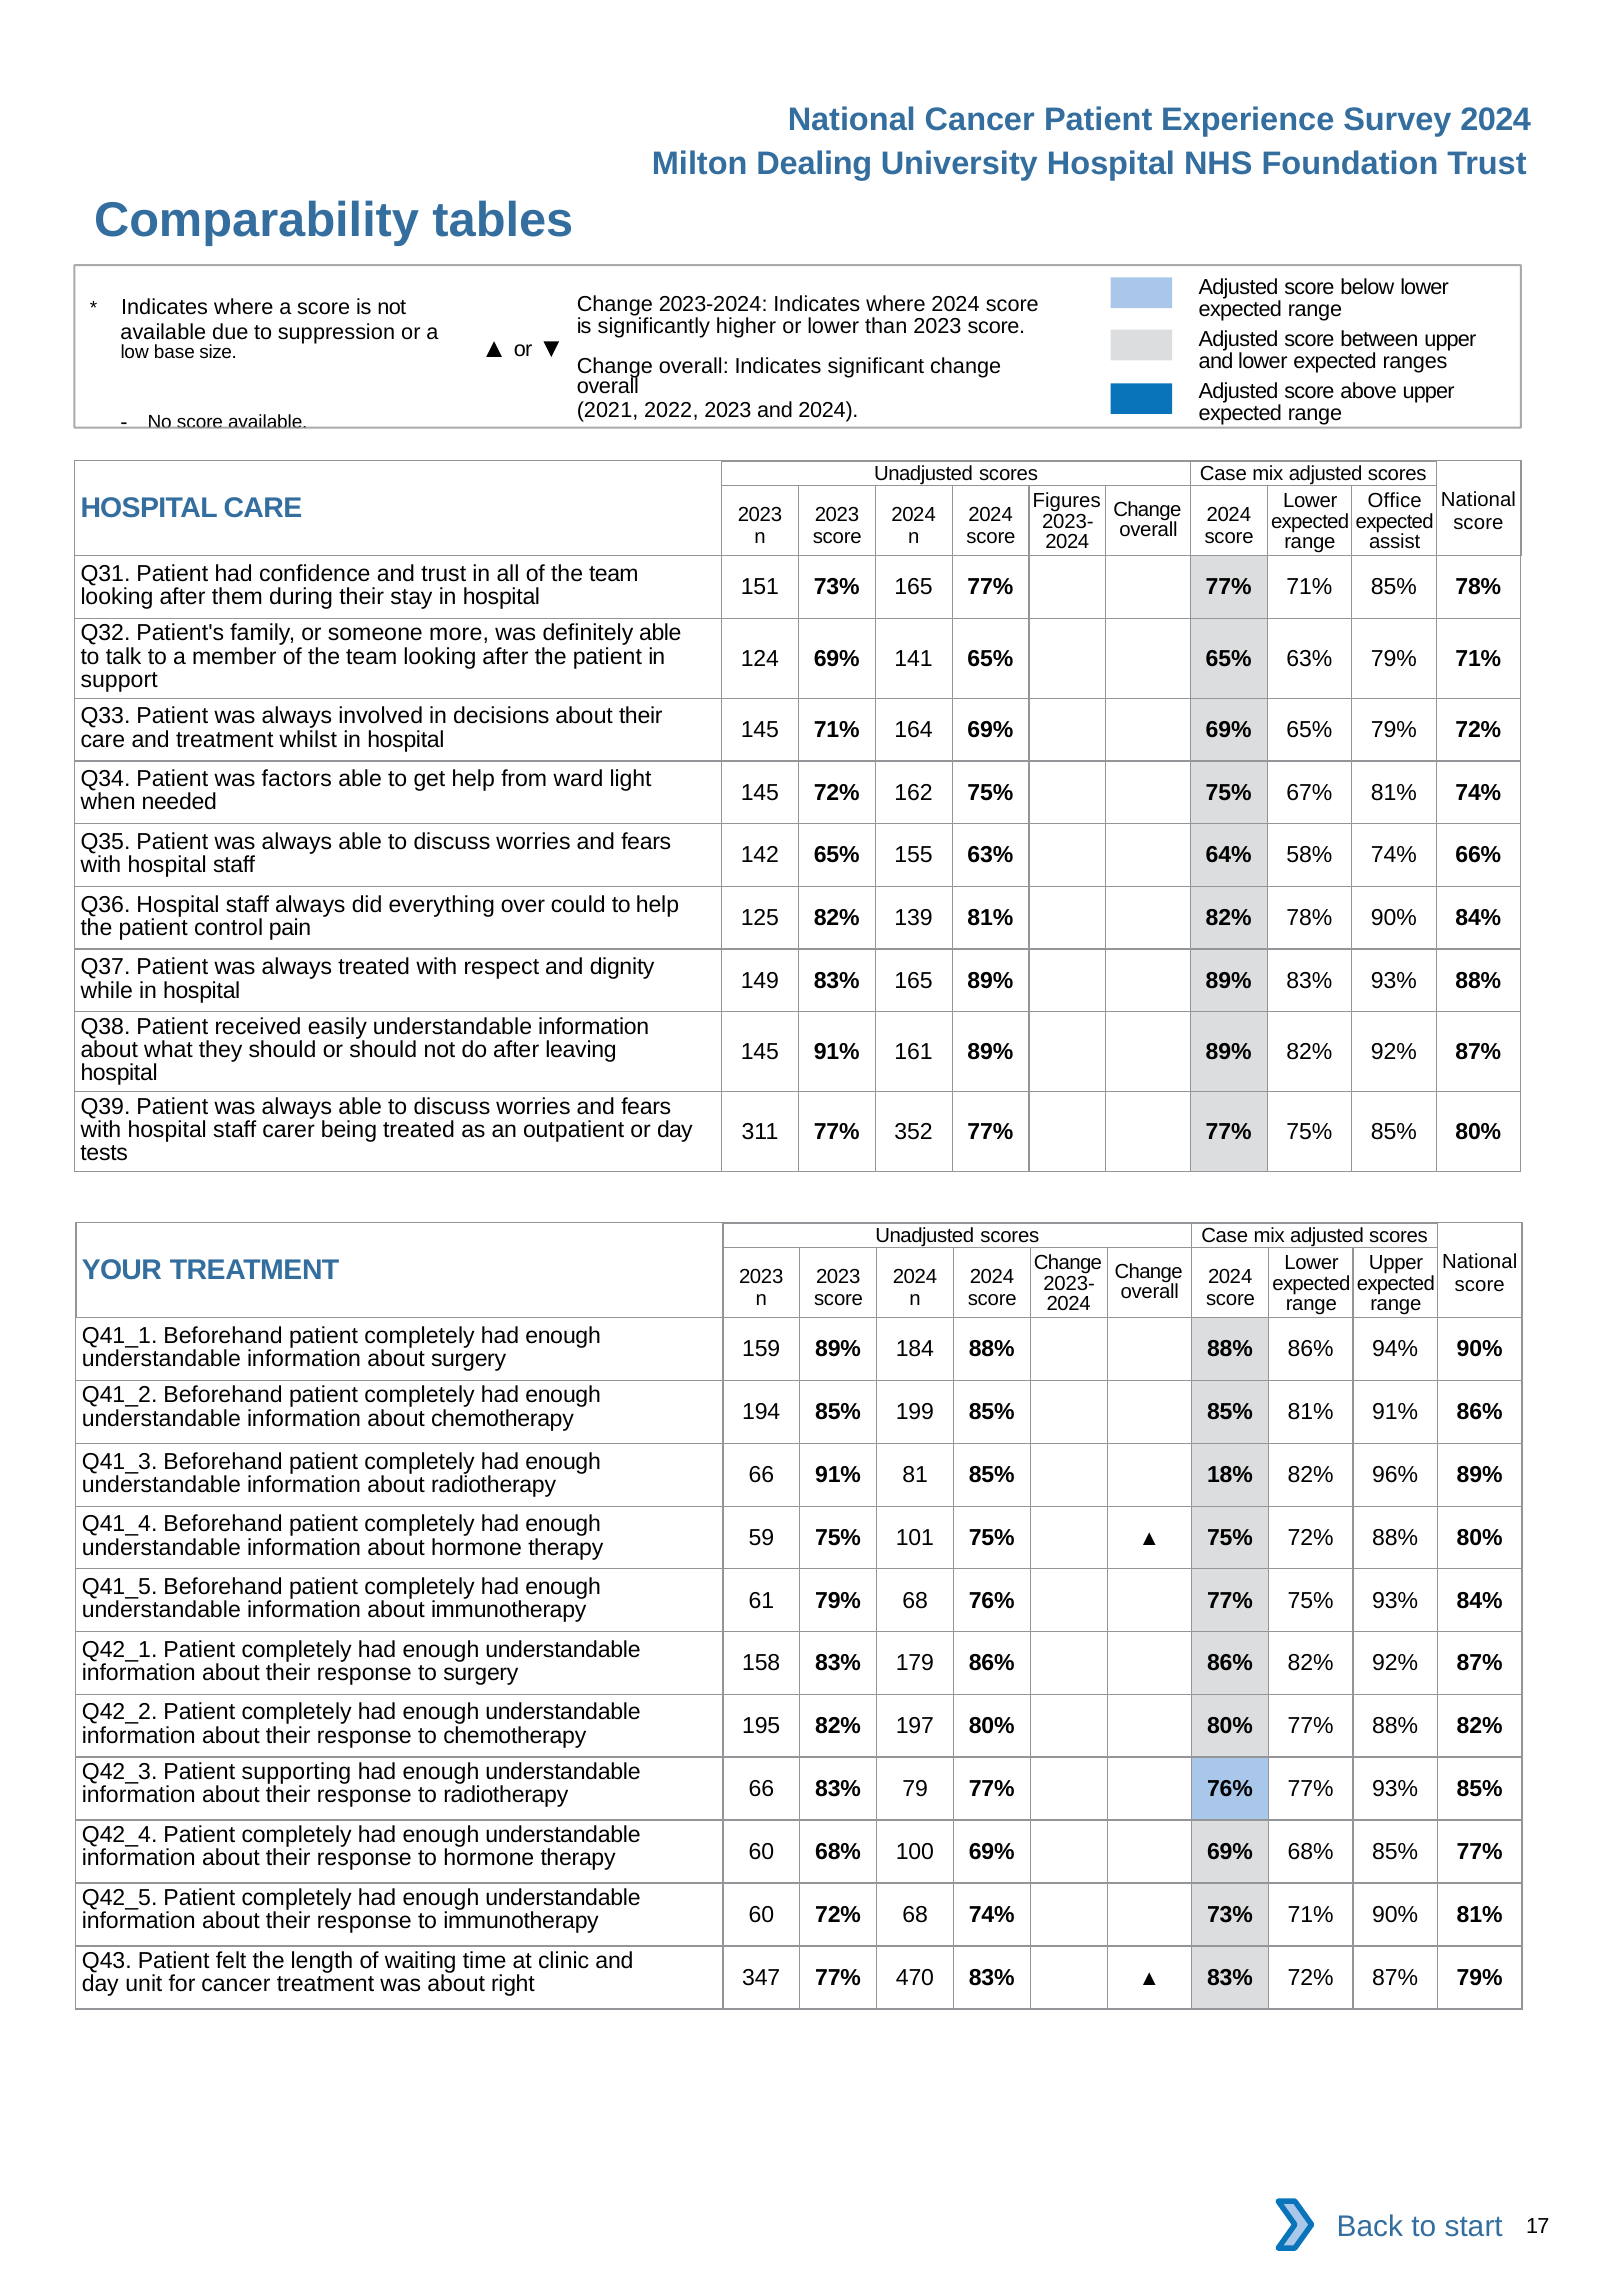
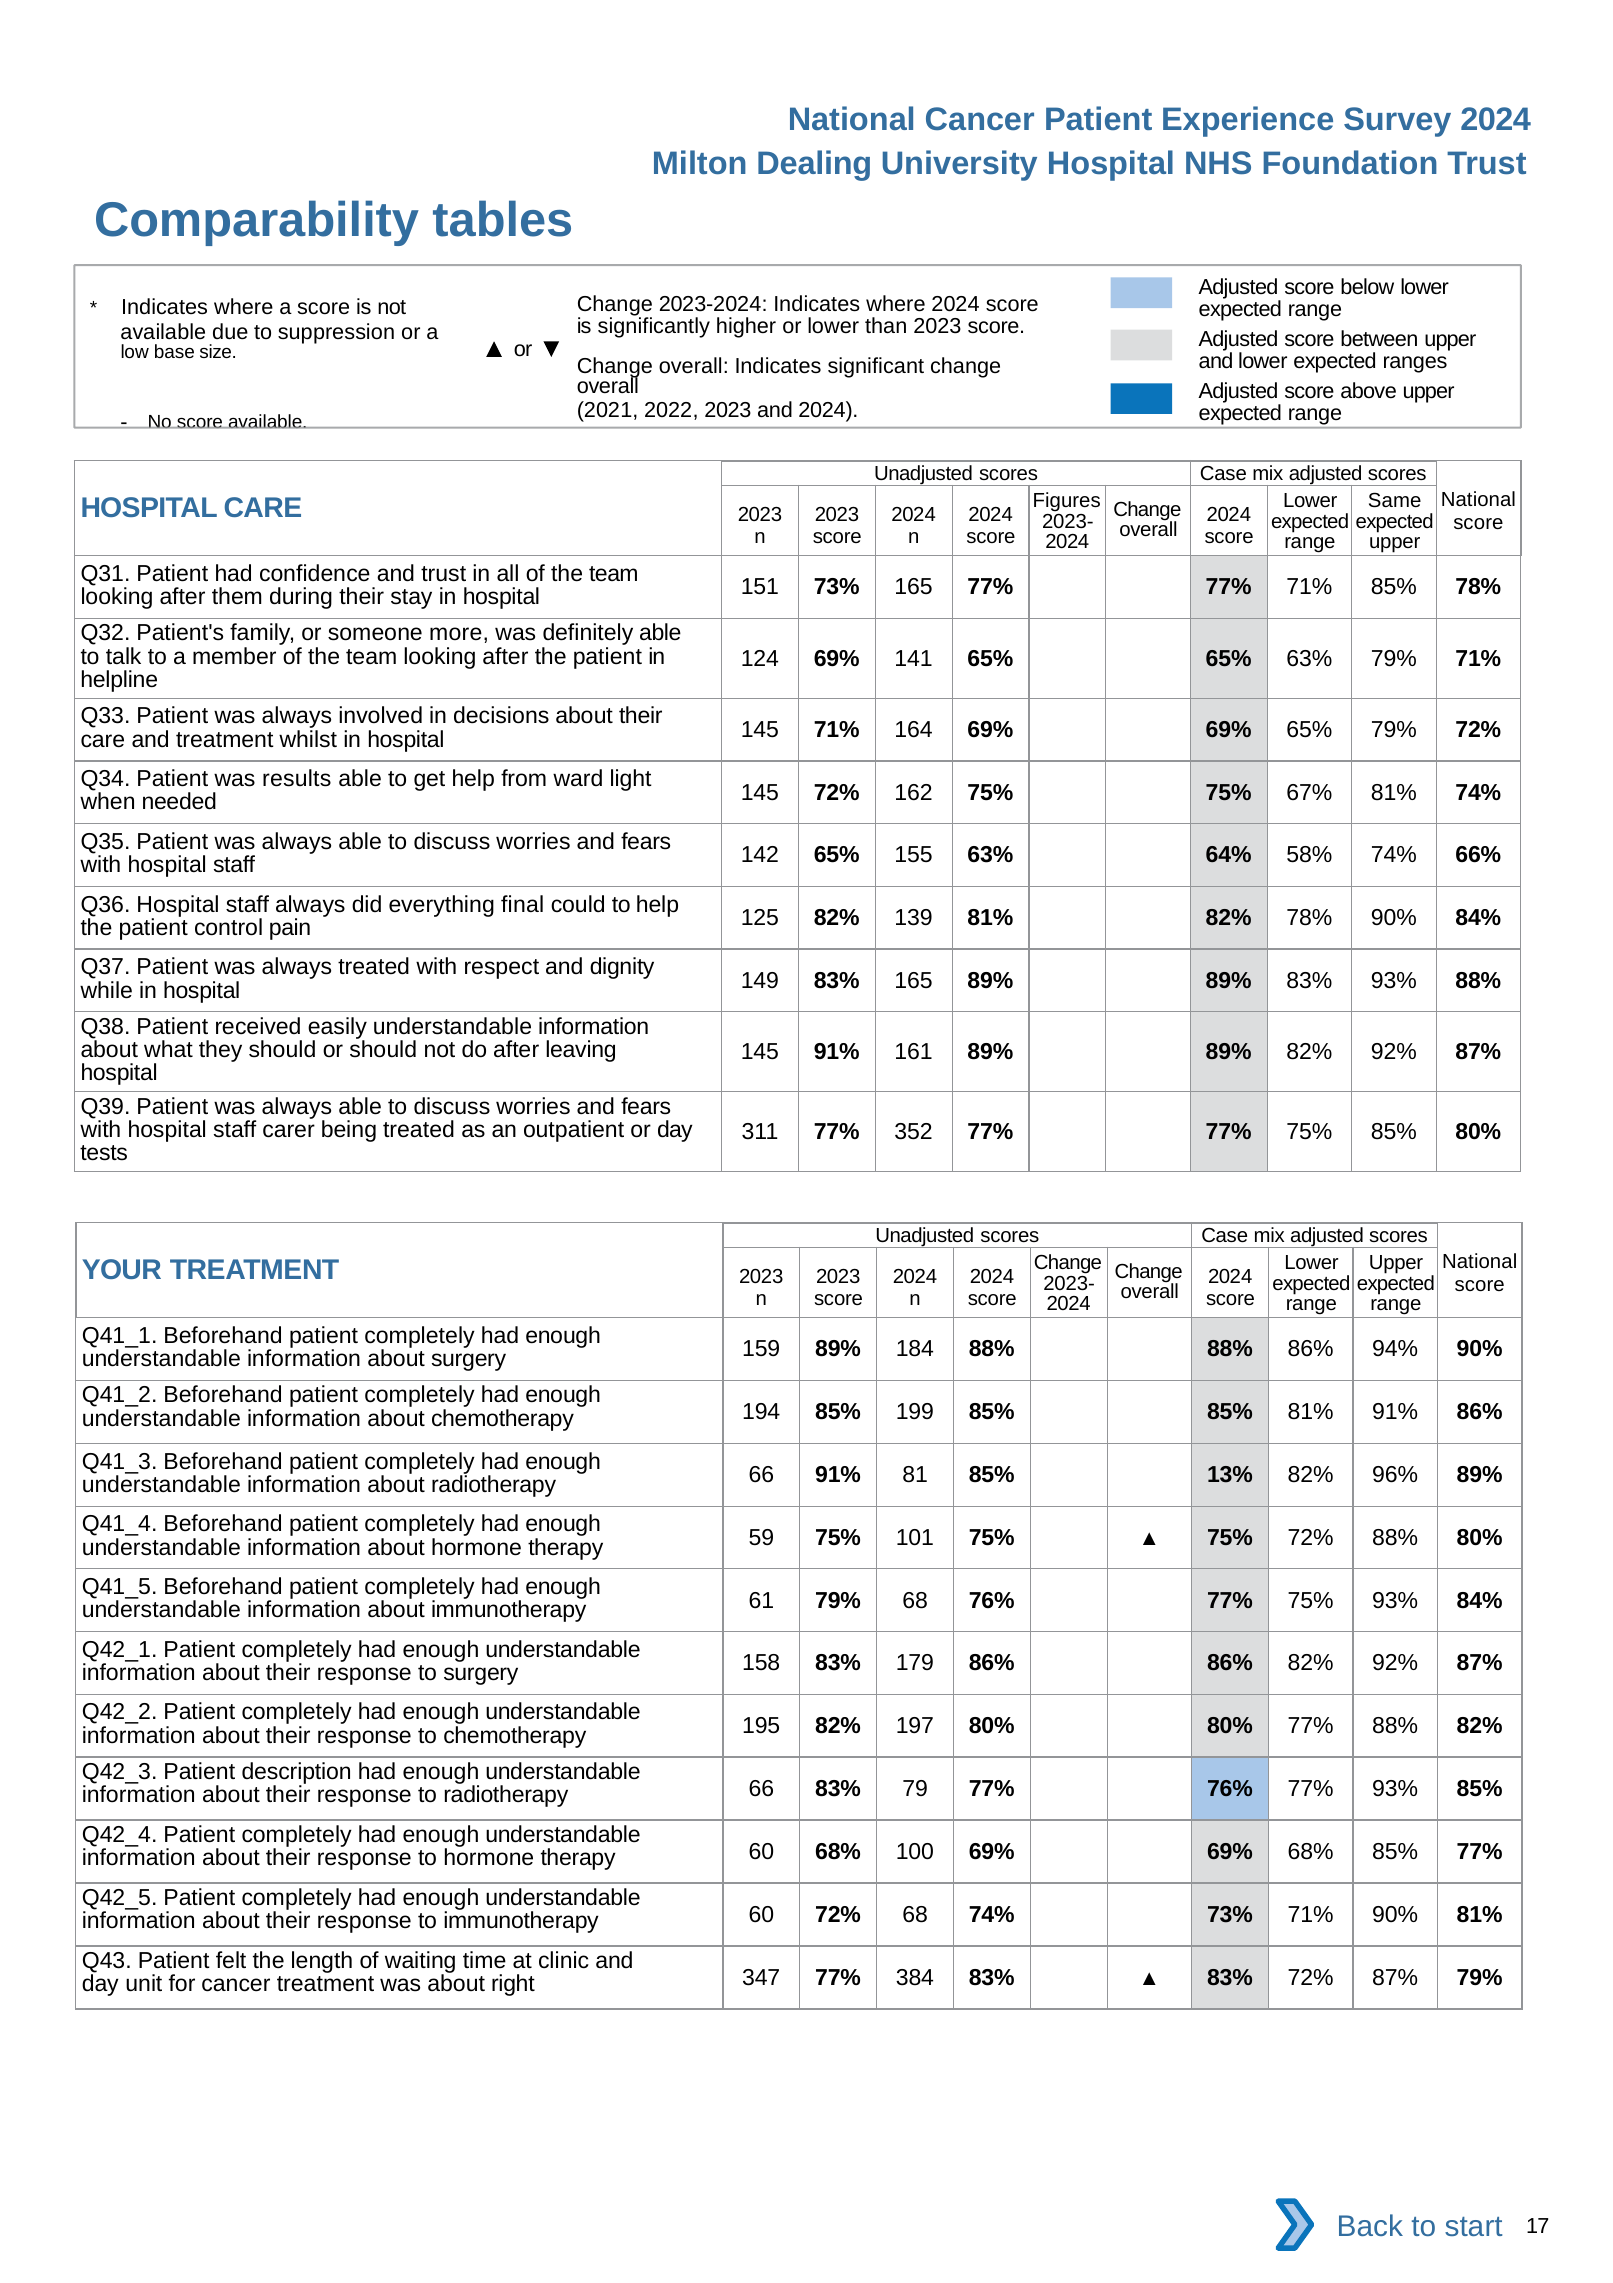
Office: Office -> Same (1395, 501)
assist: assist -> upper (1395, 542)
support: support -> helpline (119, 680)
factors: factors -> results (297, 779)
over: over -> final (523, 904)
18%: 18% -> 13% (1230, 1475)
supporting: supporting -> description (297, 1772)
470: 470 -> 384 (915, 1978)
